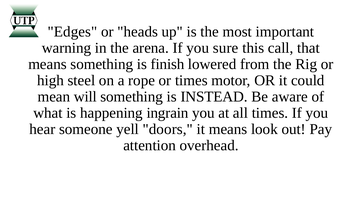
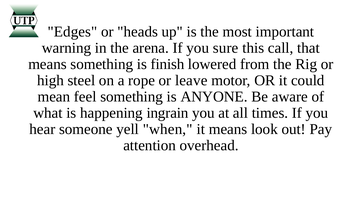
or times: times -> leave (191, 81)
will: will -> feel (85, 97)
INSTEAD: INSTEAD -> ANYONE (214, 97)
doors: doors -> when (168, 130)
